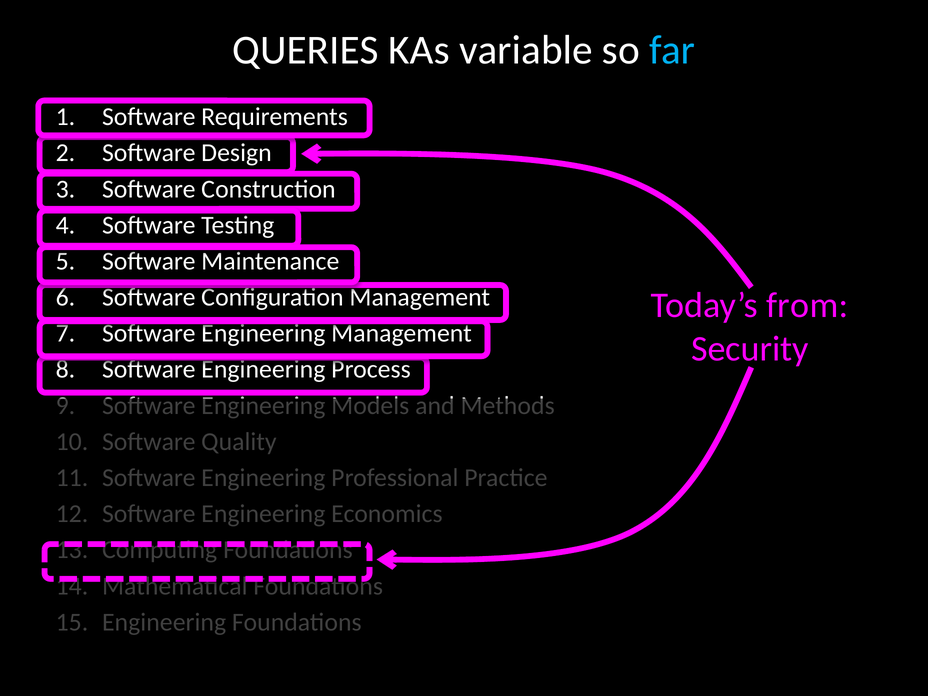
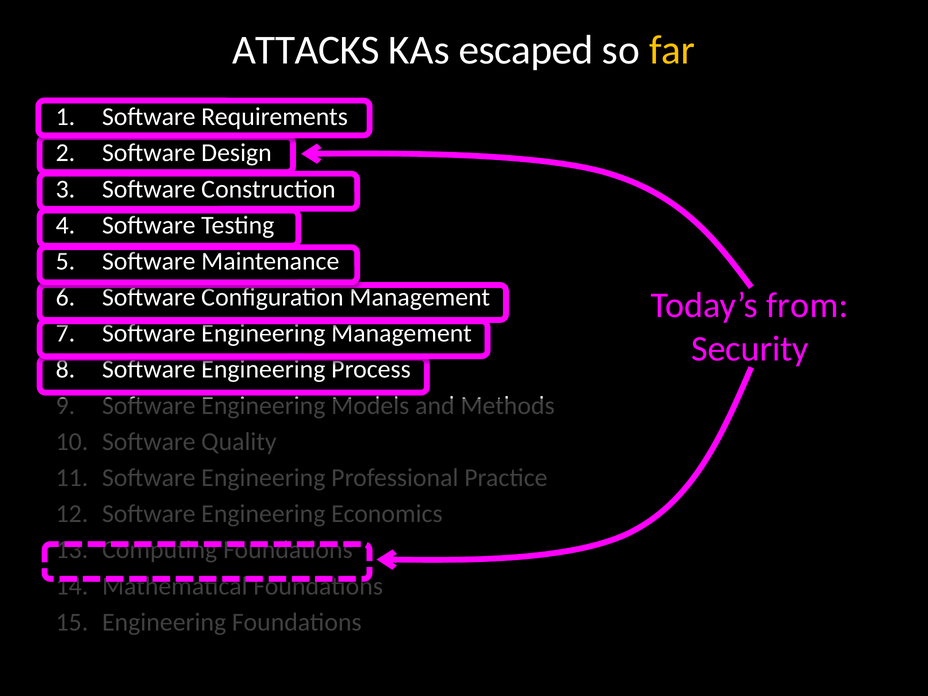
QUERIES: QUERIES -> ATTACKS (306, 50)
variable: variable -> escaped (526, 50)
far colour: light blue -> yellow (672, 50)
